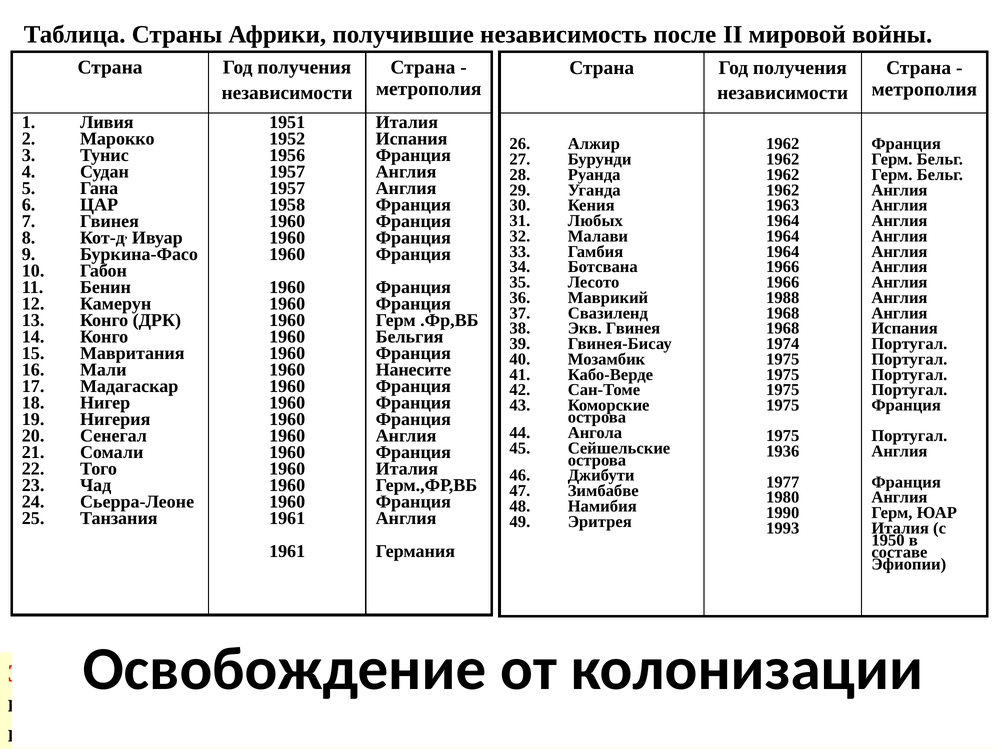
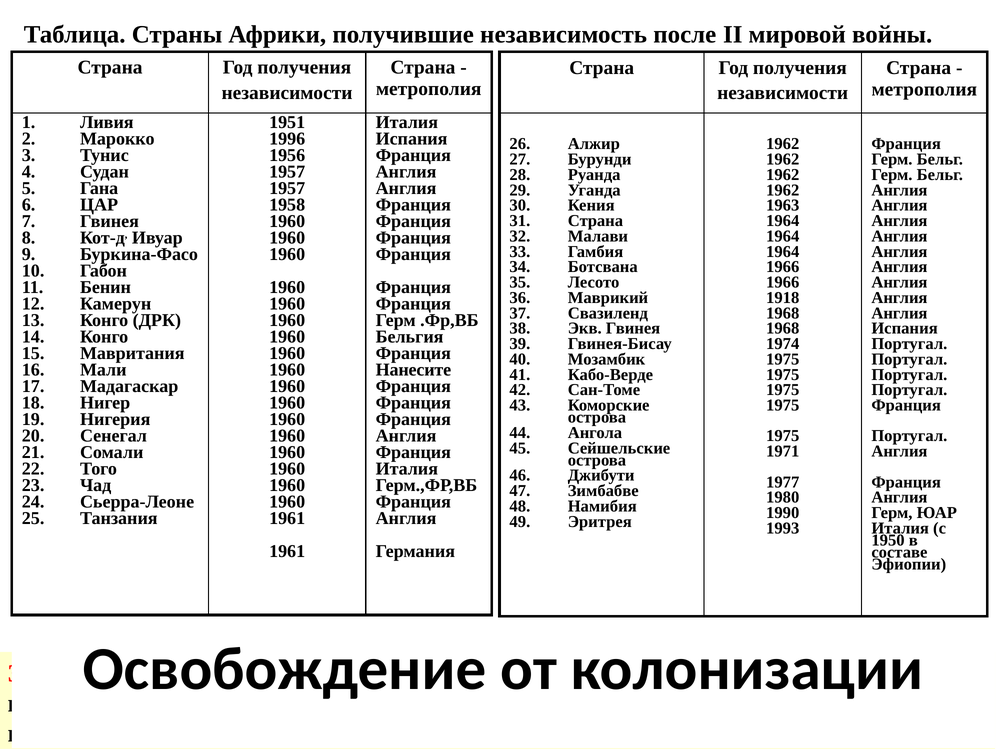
1952: 1952 -> 1996 (287, 139)
Любых: Любых -> Страна (595, 221)
1988: 1988 -> 1918 (783, 298)
1936: 1936 -> 1971 (783, 452)
